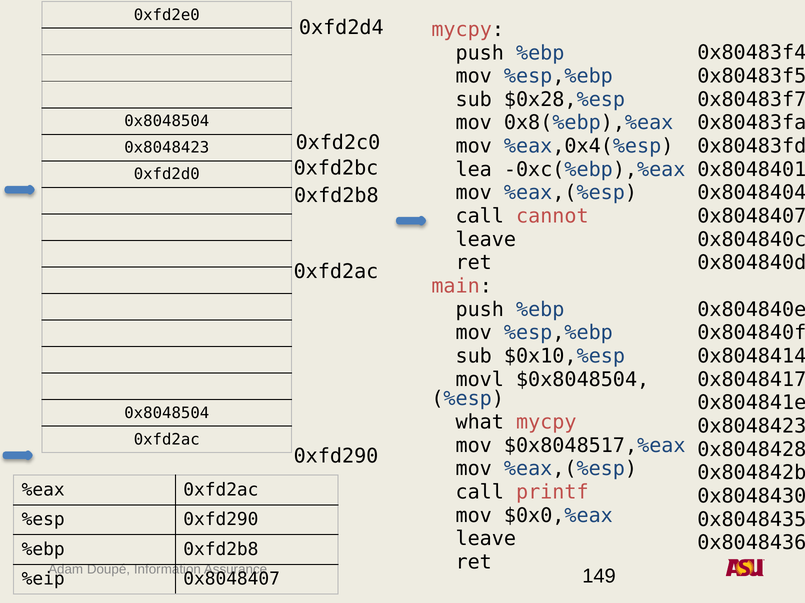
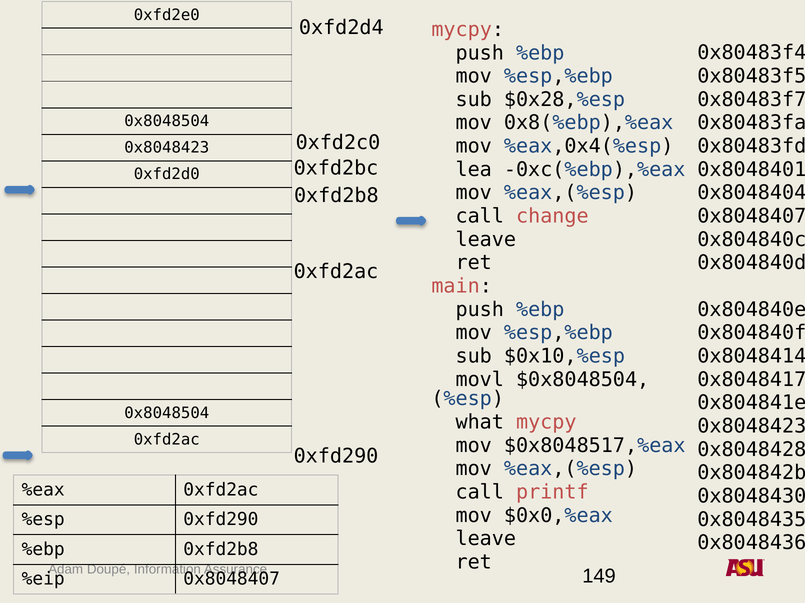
cannot: cannot -> change (552, 216)
